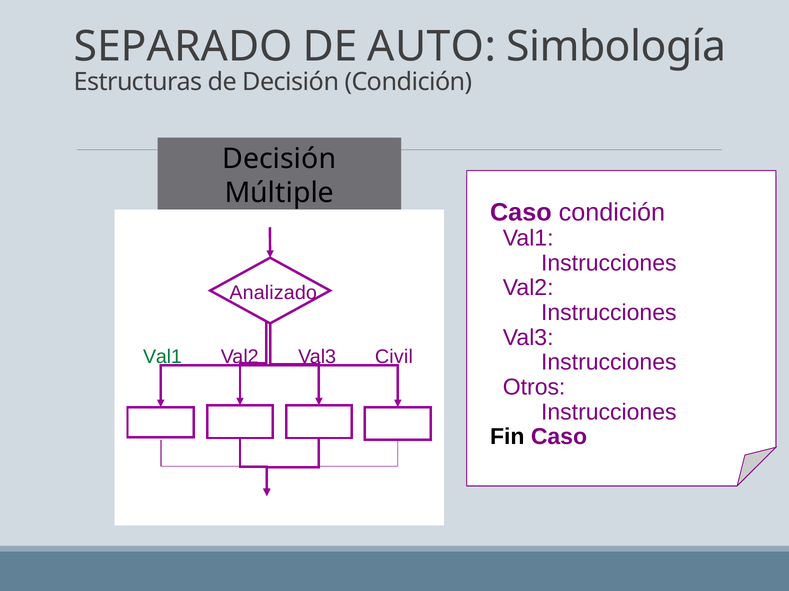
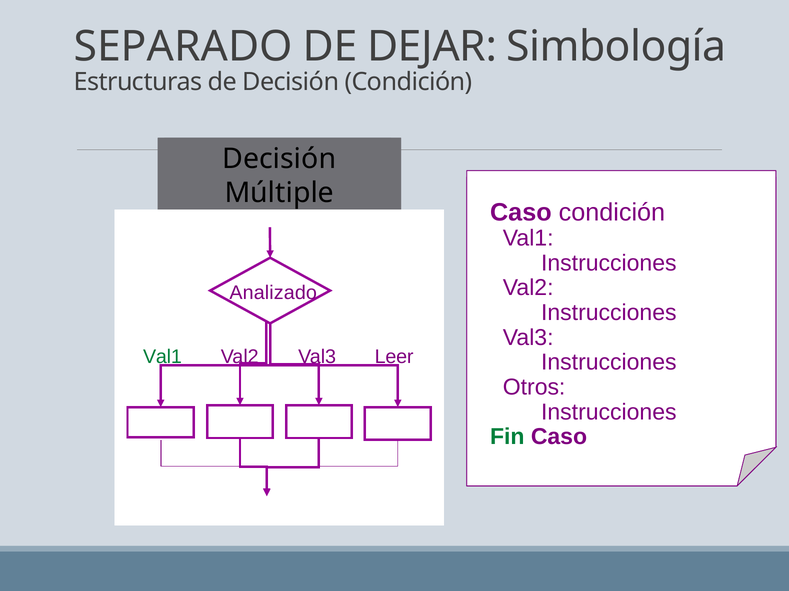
AUTO: AUTO -> DEJAR (432, 47)
Civil: Civil -> Leer (394, 357)
Fin colour: black -> green (507, 437)
